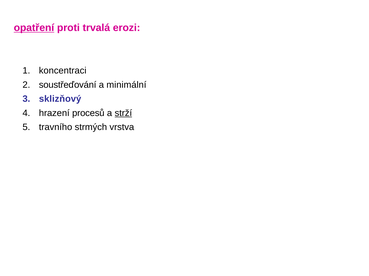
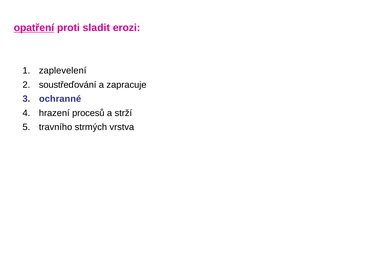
trvalá: trvalá -> sladit (96, 28)
koncentraci: koncentraci -> zaplevelení (63, 71)
minimální: minimální -> zapracuje (126, 85)
sklizňový: sklizňový -> ochranné (60, 99)
strží underline: present -> none (123, 113)
